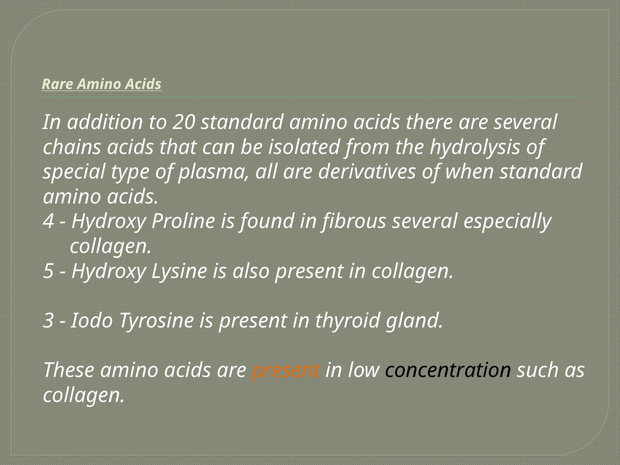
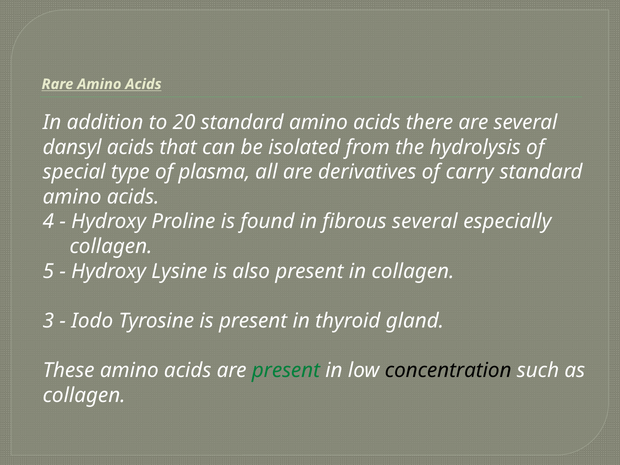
chains: chains -> dansyl (72, 147)
when: when -> carry (470, 172)
present colour: orange -> green (286, 370)
